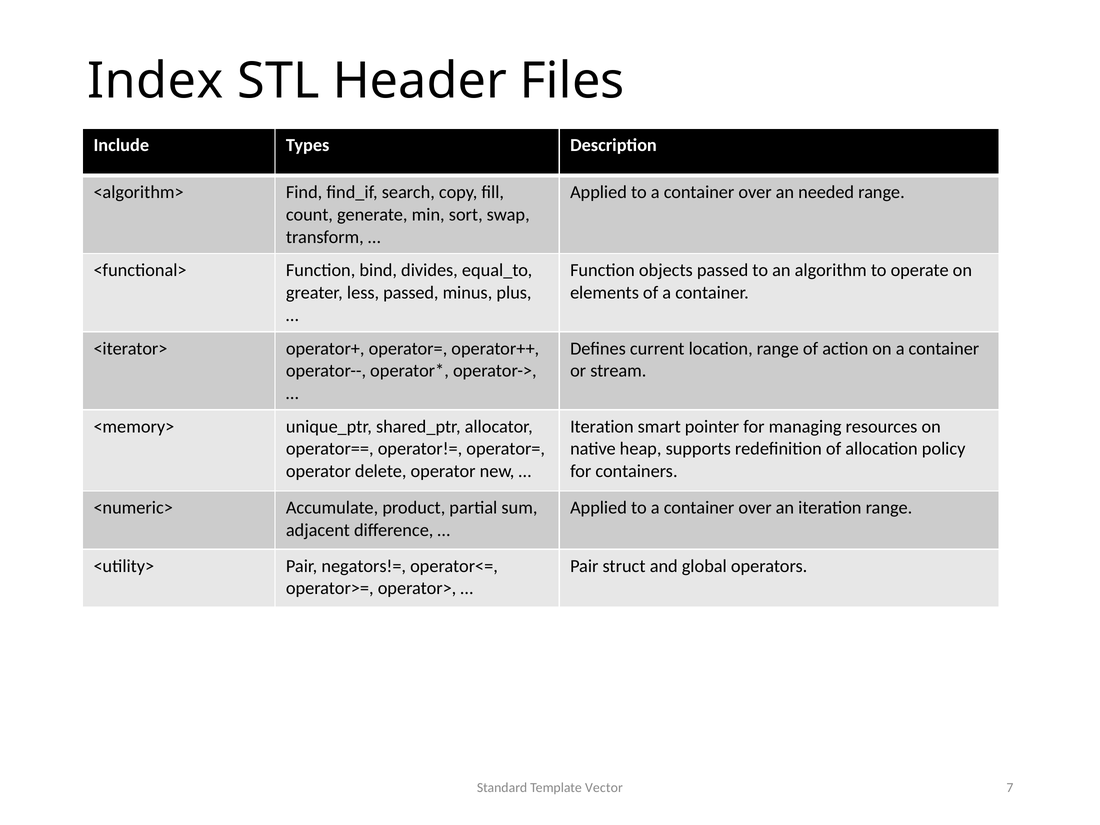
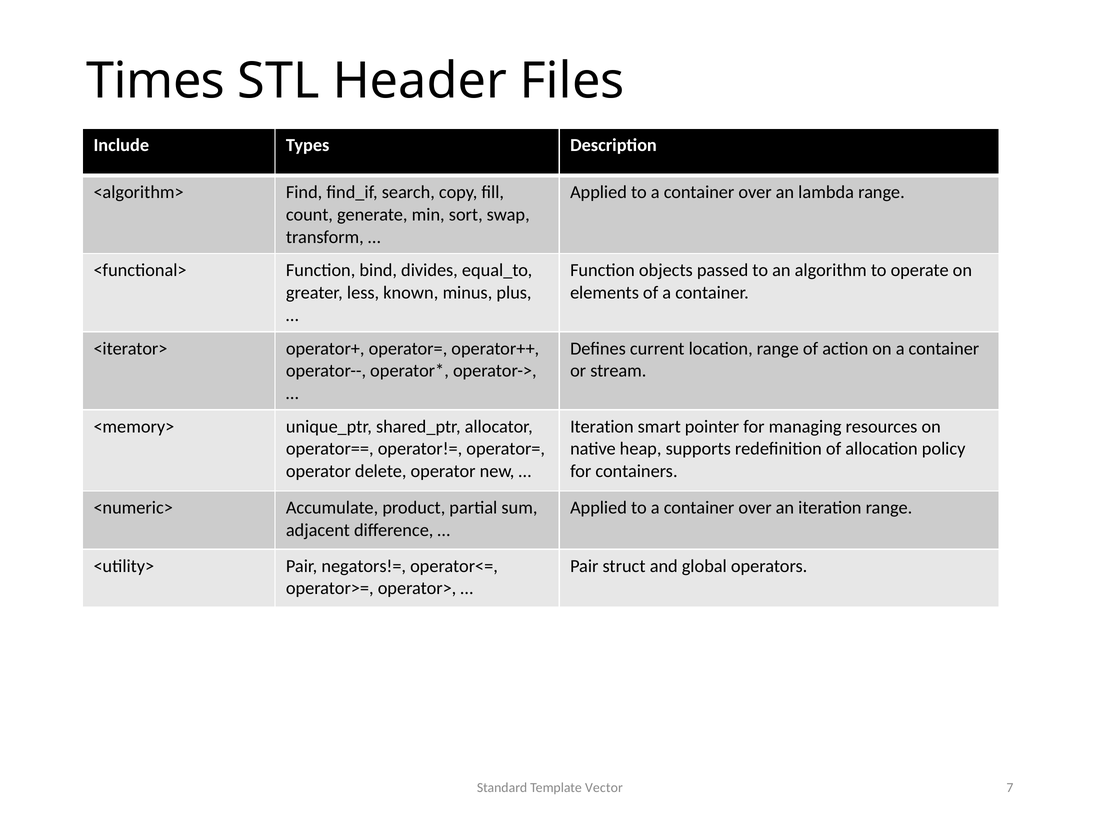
Index: Index -> Times (156, 81)
needed: needed -> lambda (826, 192)
less passed: passed -> known (411, 293)
